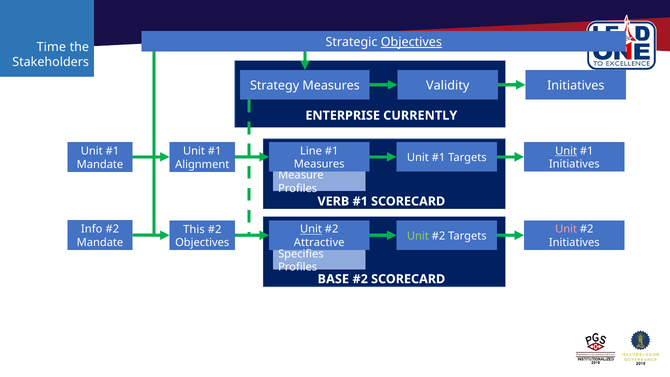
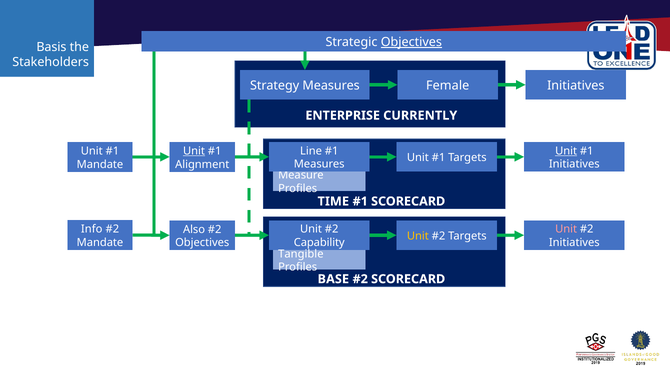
Time: Time -> Basis (51, 47)
Validity: Validity -> Female (448, 86)
Unit underline: none -> present (194, 151)
VERB: VERB -> TIME (333, 201)
This: This -> Also (194, 229)
Unit underline: present -> none (311, 229)
Unit colour: light green -> yellow (418, 236)
Attractive: Attractive -> Capability (319, 243)
Specifies: Specifies -> Tangible (301, 254)
